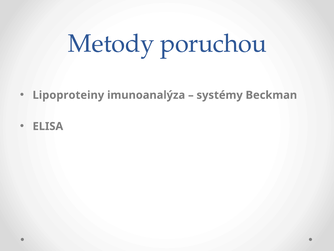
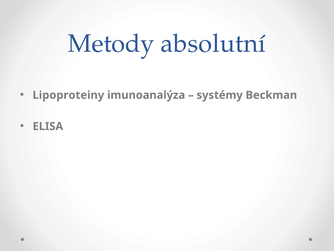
poruchou: poruchou -> absolutní (213, 43)
